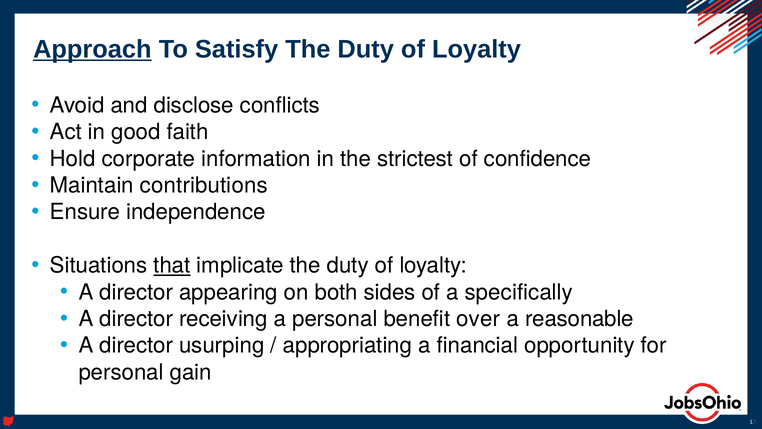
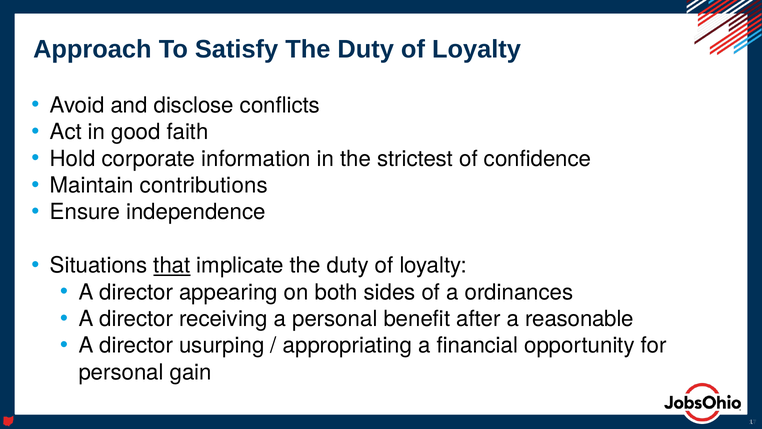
Approach underline: present -> none (92, 49)
specifically: specifically -> ordinances (519, 292)
over: over -> after (478, 319)
